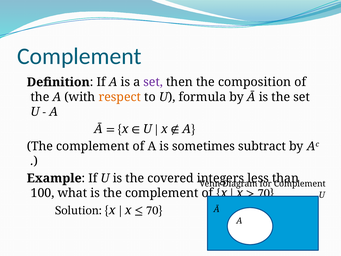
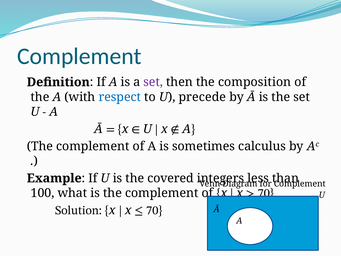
respect colour: orange -> blue (120, 97)
formula: formula -> precede (202, 97)
subtract: subtract -> calculus (262, 146)
